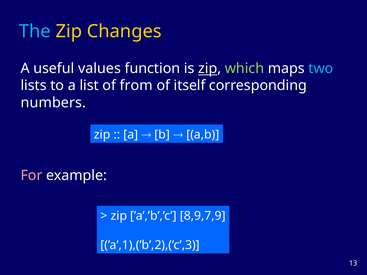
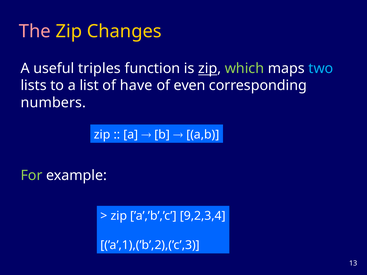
The colour: light blue -> pink (35, 31)
values: values -> triples (99, 68)
from: from -> have (136, 86)
itself: itself -> even (190, 86)
For colour: pink -> light green (32, 175)
8,9,7,9: 8,9,7,9 -> 9,2,3,4 (203, 216)
